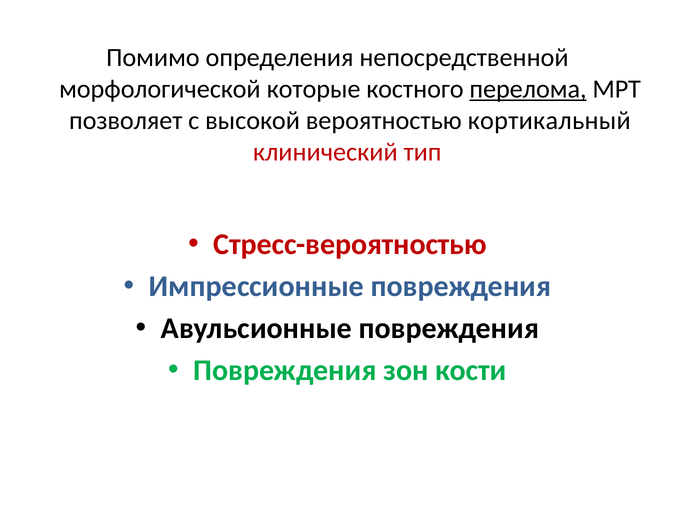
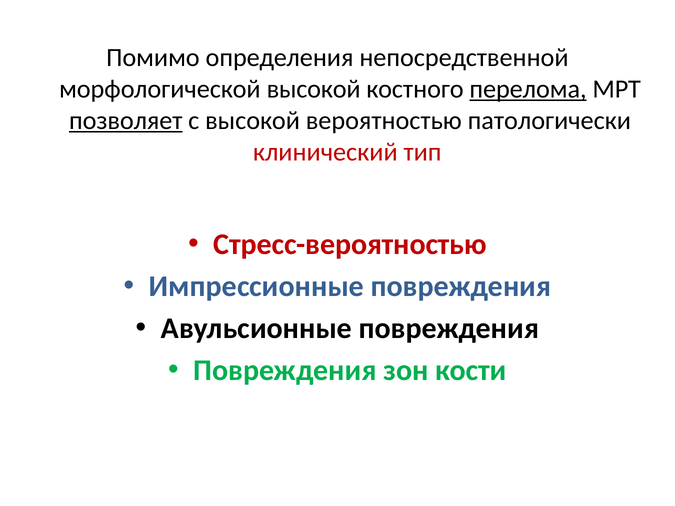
морфологической которые: которые -> высокой (314, 89)
позволяет underline: none -> present (126, 120)
кортикальный: кортикальный -> патологически (549, 120)
